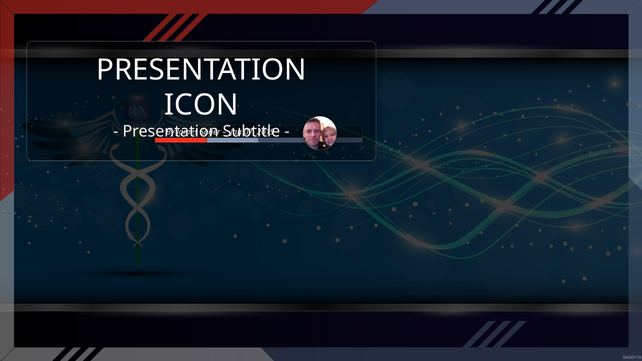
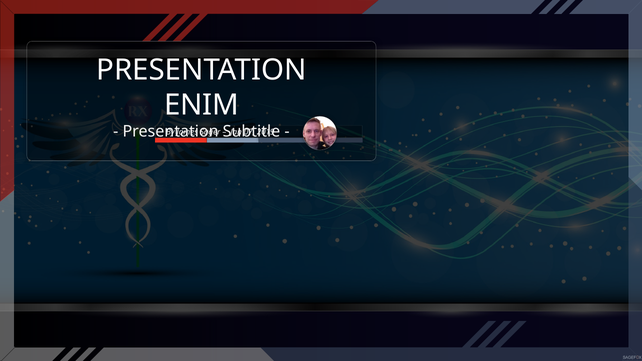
ICON: ICON -> ENIM (202, 105)
